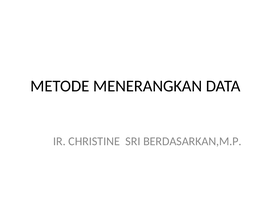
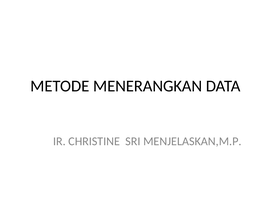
BERDASARKAN,M.P: BERDASARKAN,M.P -> MENJELASKAN,M.P (192, 141)
